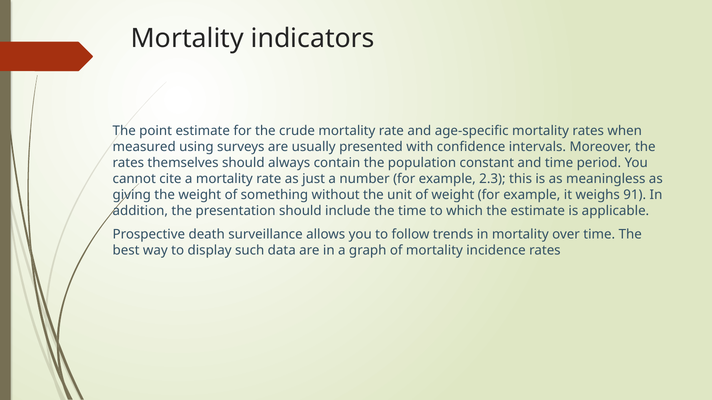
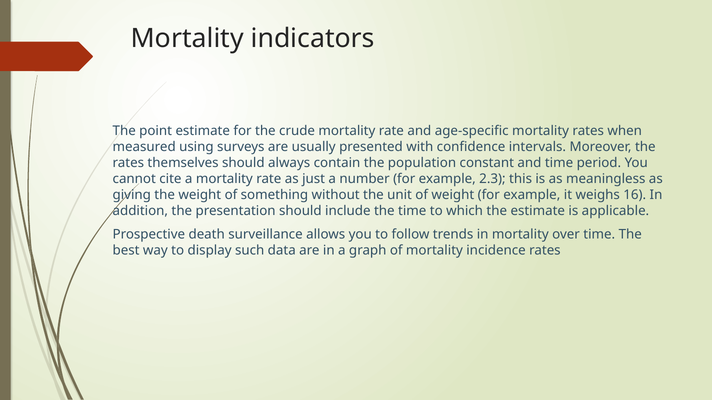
91: 91 -> 16 (635, 195)
